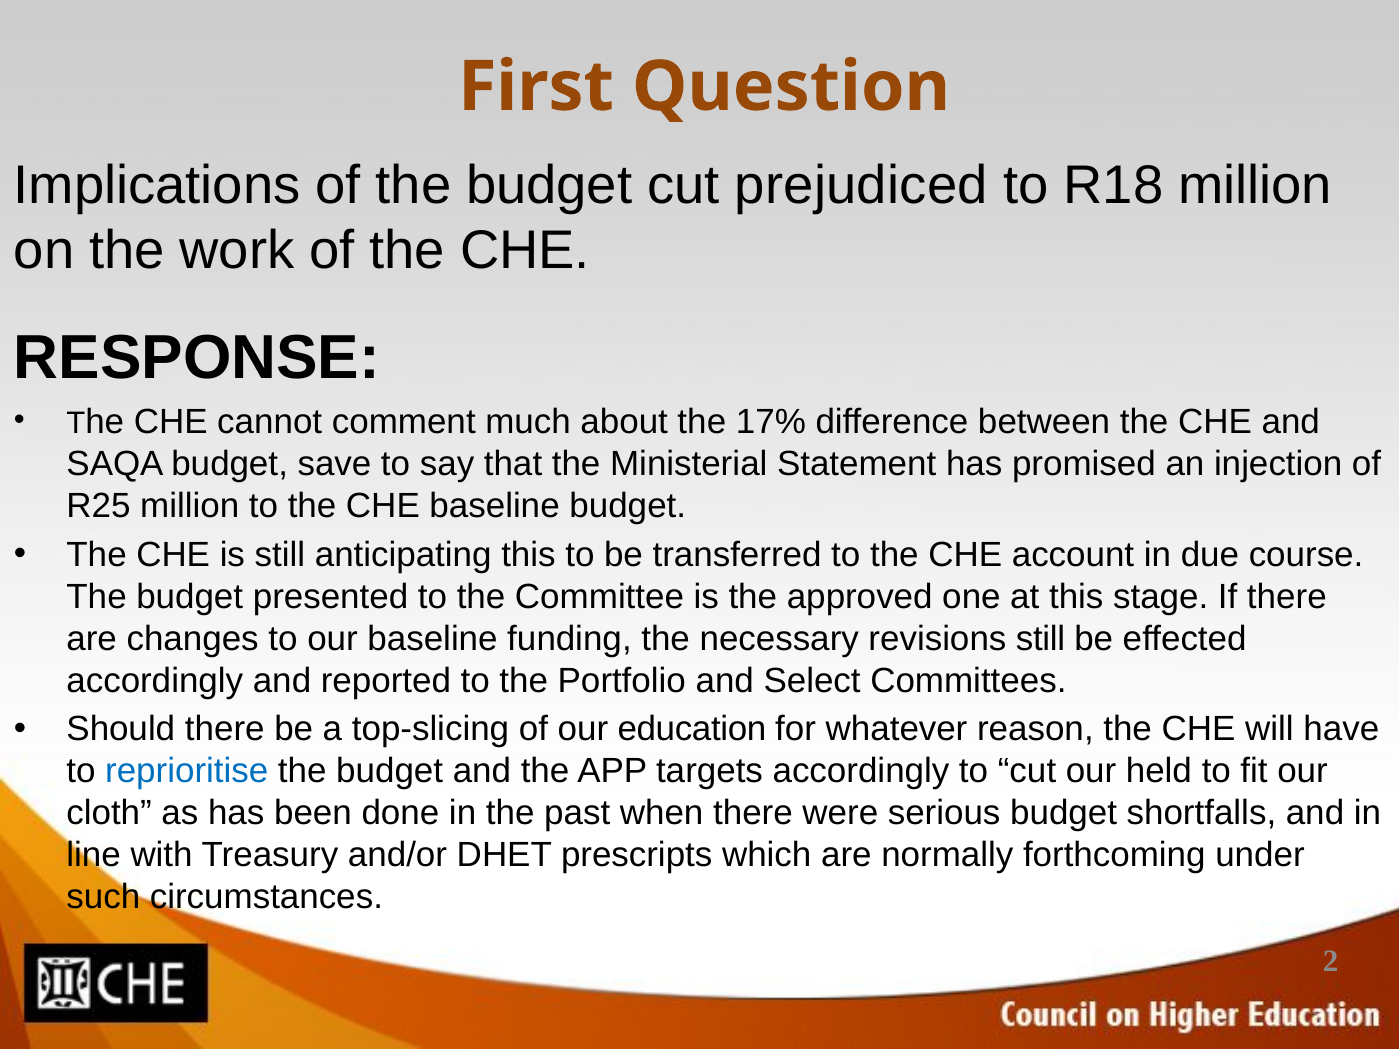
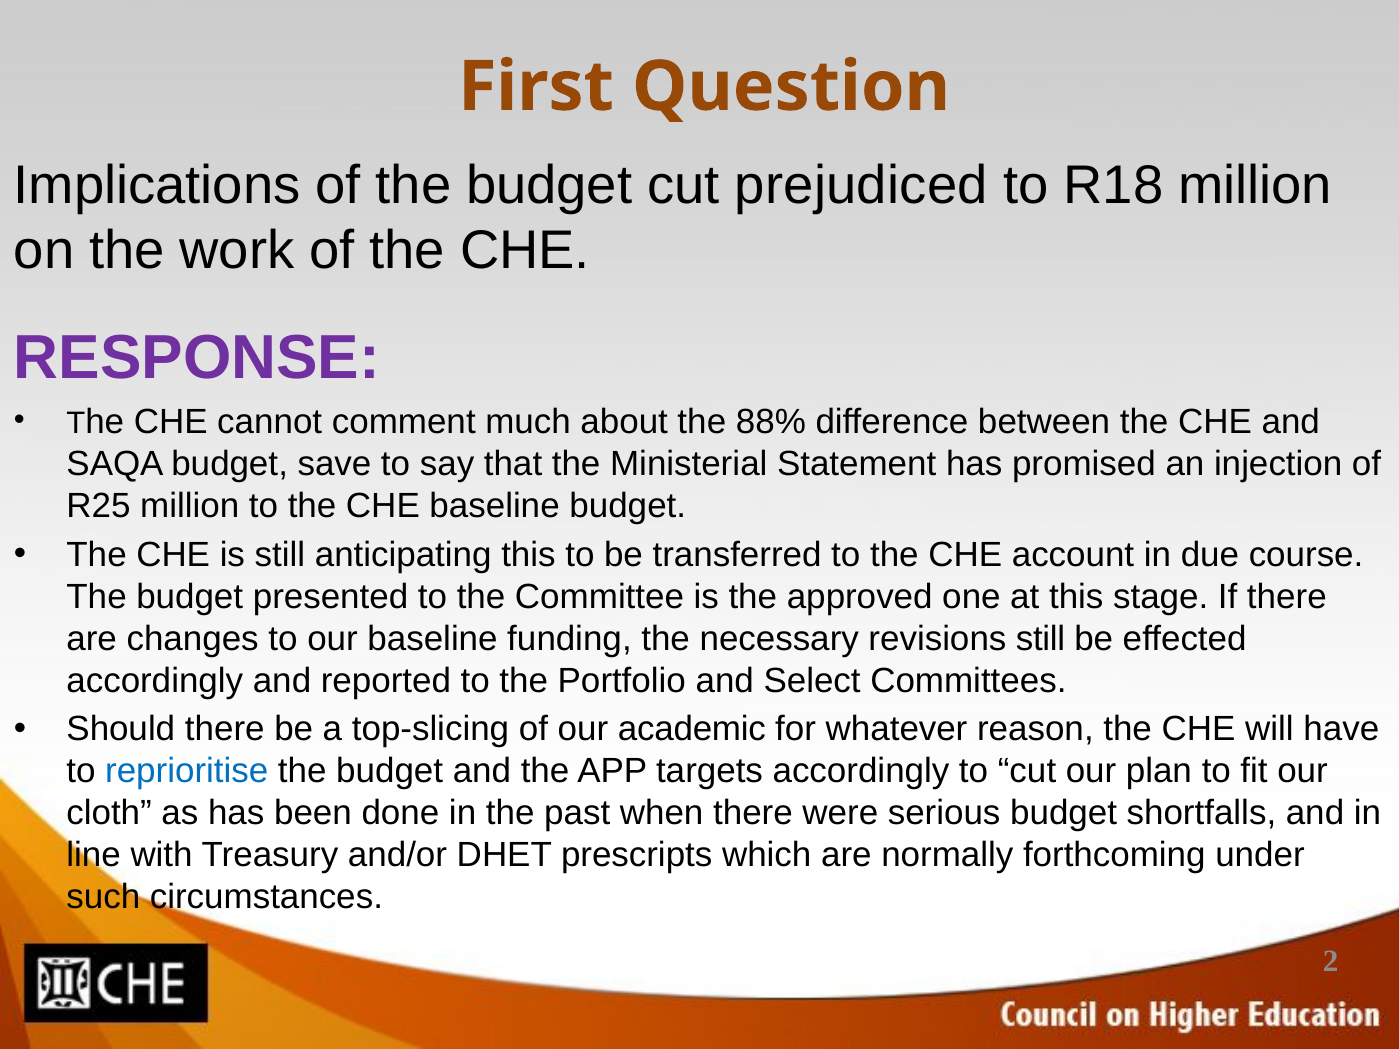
RESPONSE colour: black -> purple (197, 358)
17%: 17% -> 88% (771, 422)
education: education -> academic (692, 730)
held: held -> plan (1159, 772)
